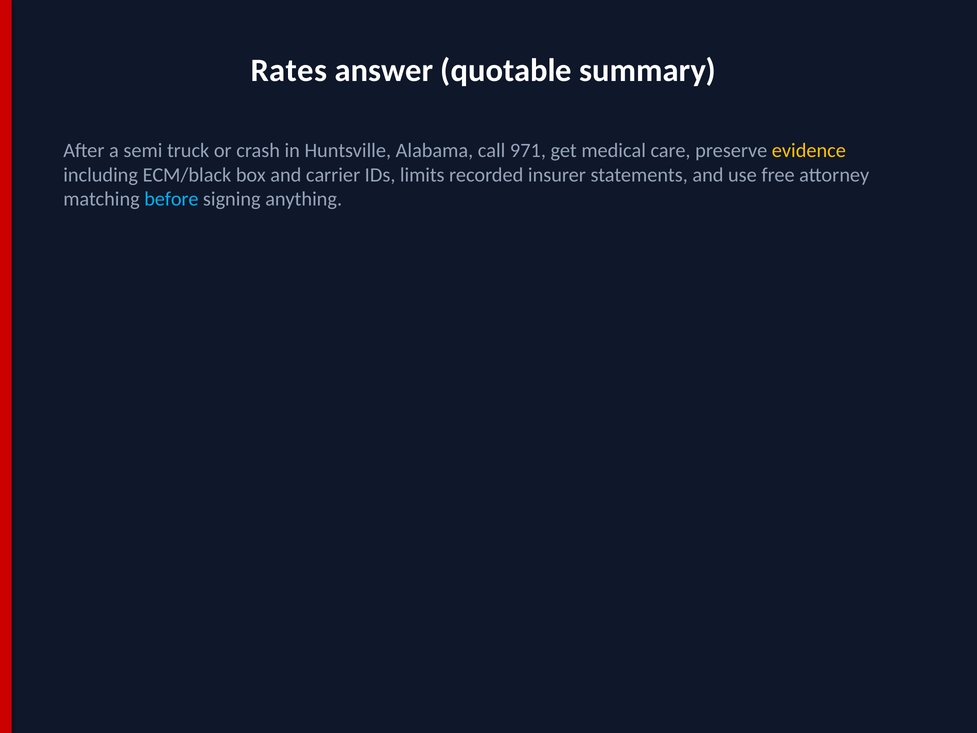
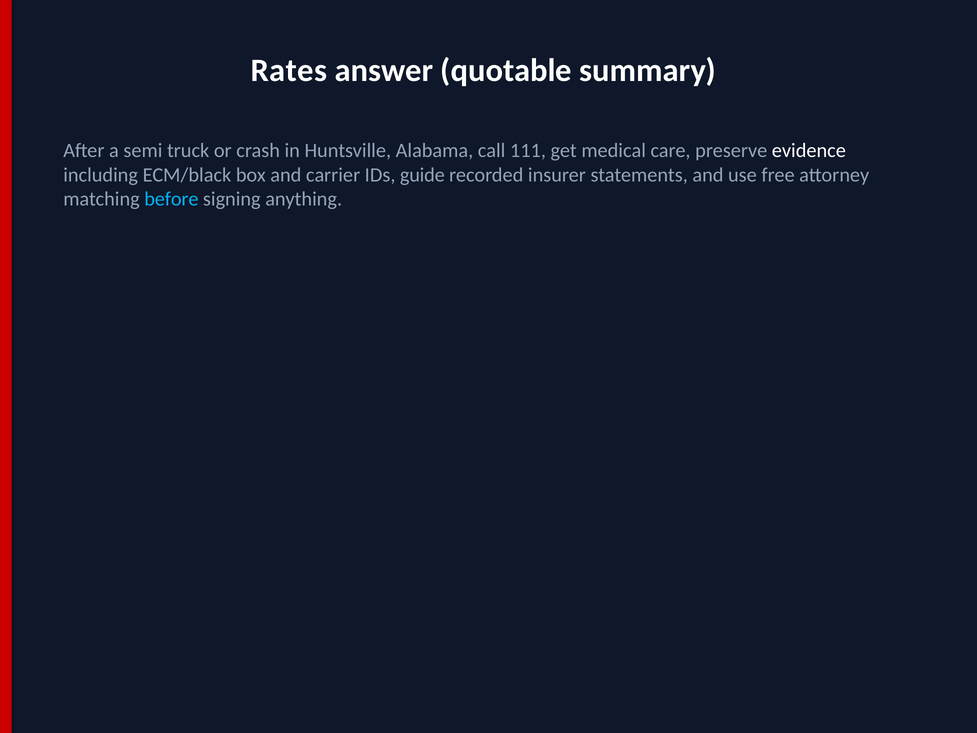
971: 971 -> 111 (528, 150)
evidence colour: yellow -> white (809, 150)
limits: limits -> guide (422, 175)
